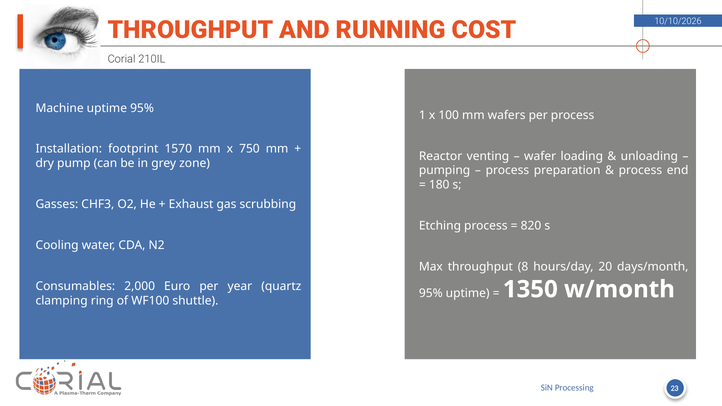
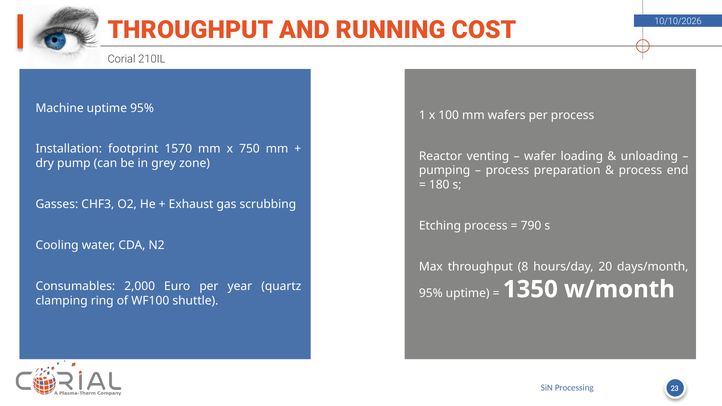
820: 820 -> 790 (531, 226)
